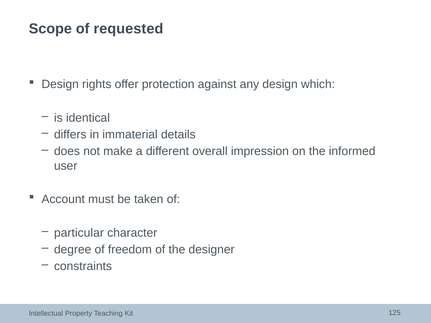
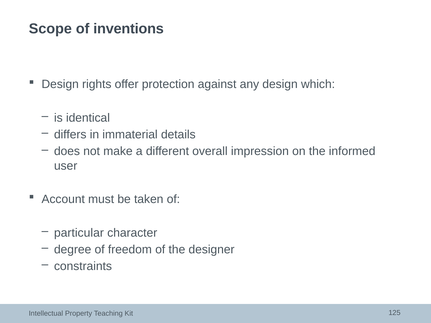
requested: requested -> inventions (129, 29)
